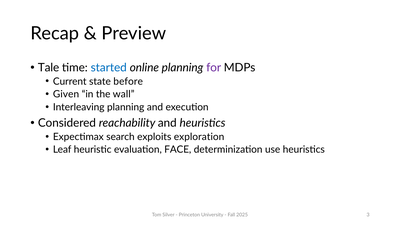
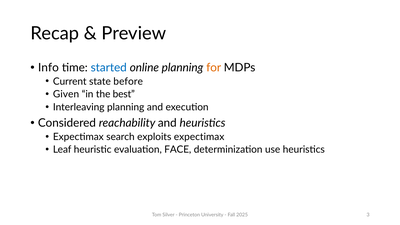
Tale: Tale -> Info (48, 68)
for colour: purple -> orange (214, 68)
wall: wall -> best (124, 94)
exploits exploration: exploration -> expectimax (199, 137)
